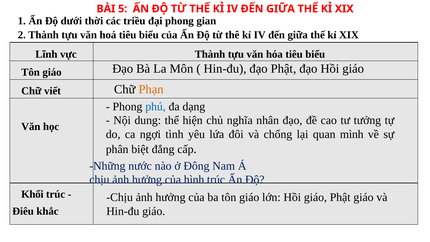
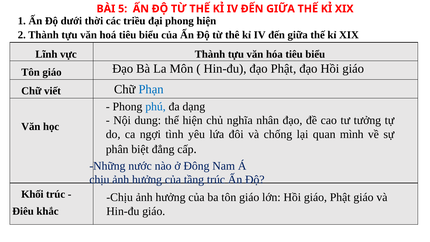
phong gian: gian -> hiện (206, 21)
Phạn colour: orange -> blue (151, 89)
hình: hình -> tầng (194, 180)
